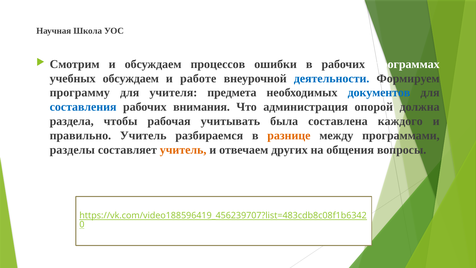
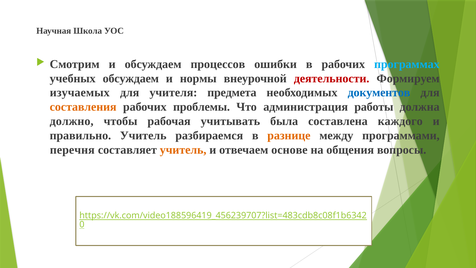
программах colour: white -> light blue (407, 64)
работе: работе -> нормы (198, 78)
деятельности colour: blue -> red (332, 78)
программу: программу -> изучаемых (80, 93)
составления colour: blue -> orange (83, 107)
внимания: внимания -> проблемы (202, 107)
опорой: опорой -> работы (374, 107)
раздела: раздела -> должно (72, 121)
разделы: разделы -> перечня (72, 150)
других: других -> основе (289, 150)
